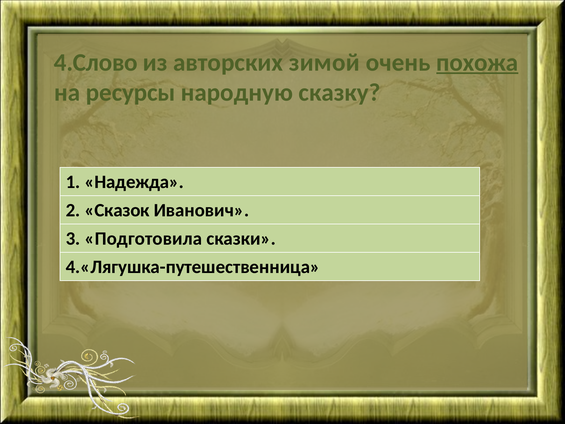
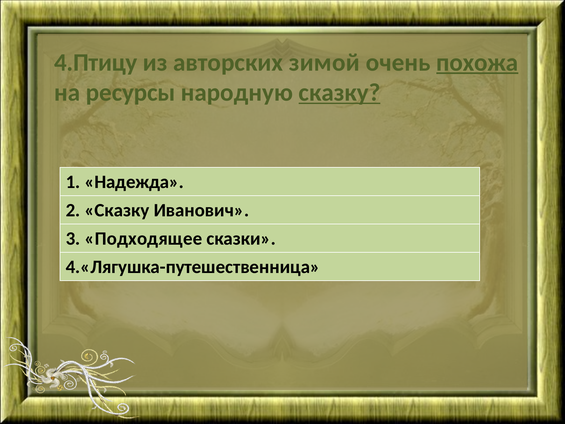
4.Слово: 4.Слово -> 4.Птицу (96, 62)
сказку underline: none -> present (339, 93)
2 Сказок: Сказок -> Сказку (117, 210)
Подготовила: Подготовила -> Подходящее (143, 238)
